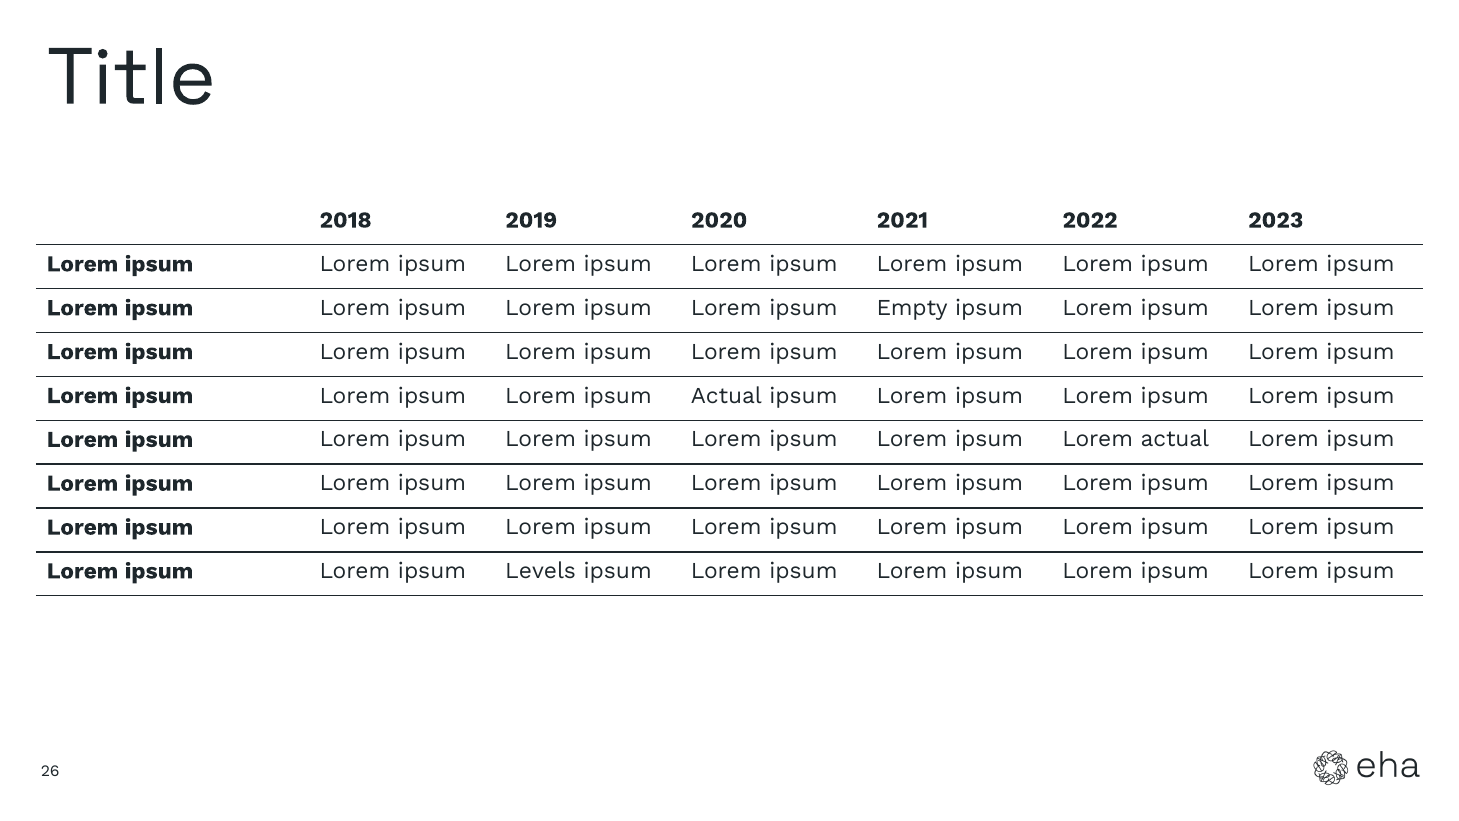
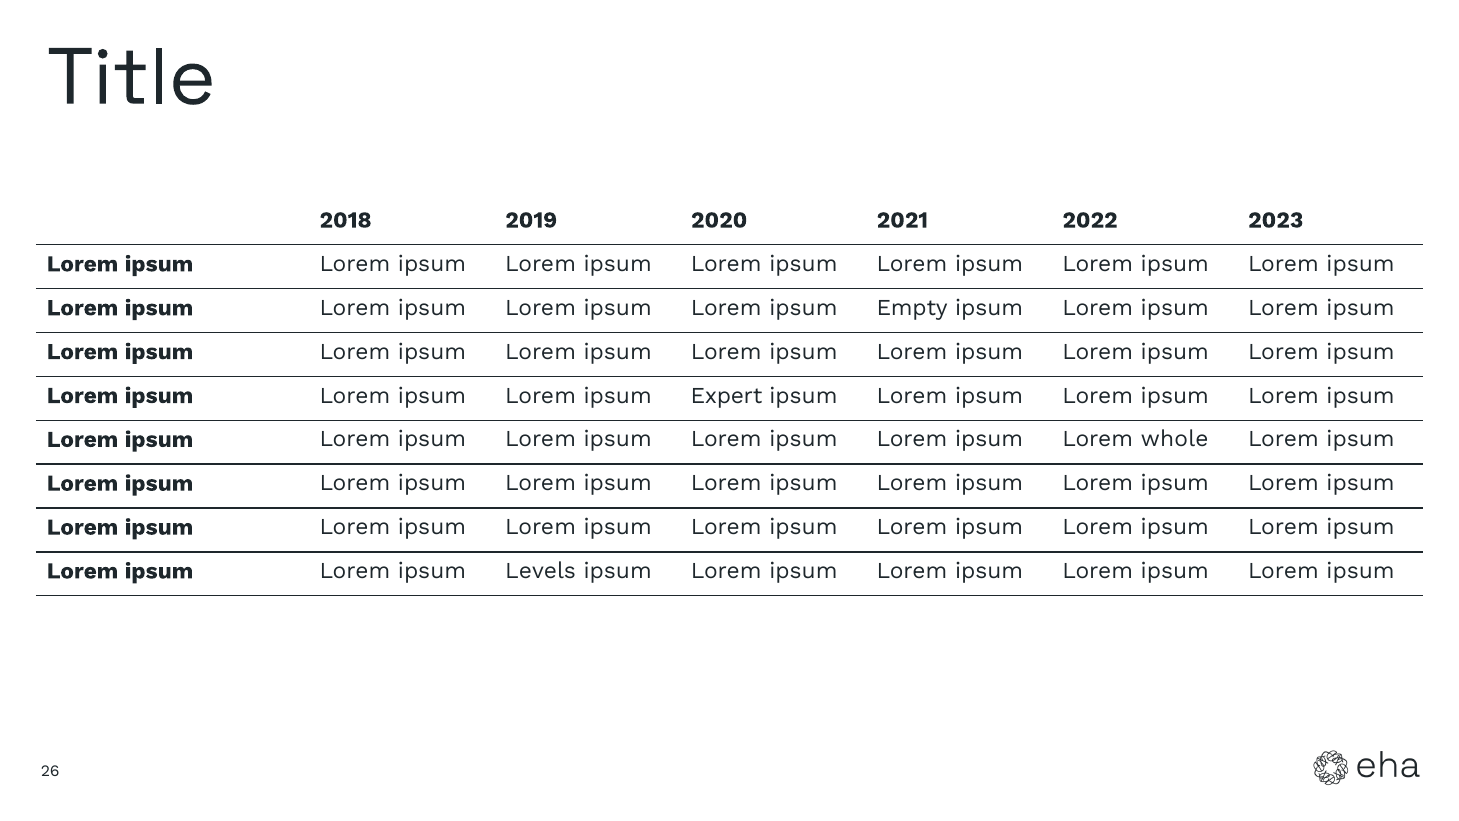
ipsum Actual: Actual -> Expert (726, 395)
Lorem actual: actual -> whole (1175, 439)
